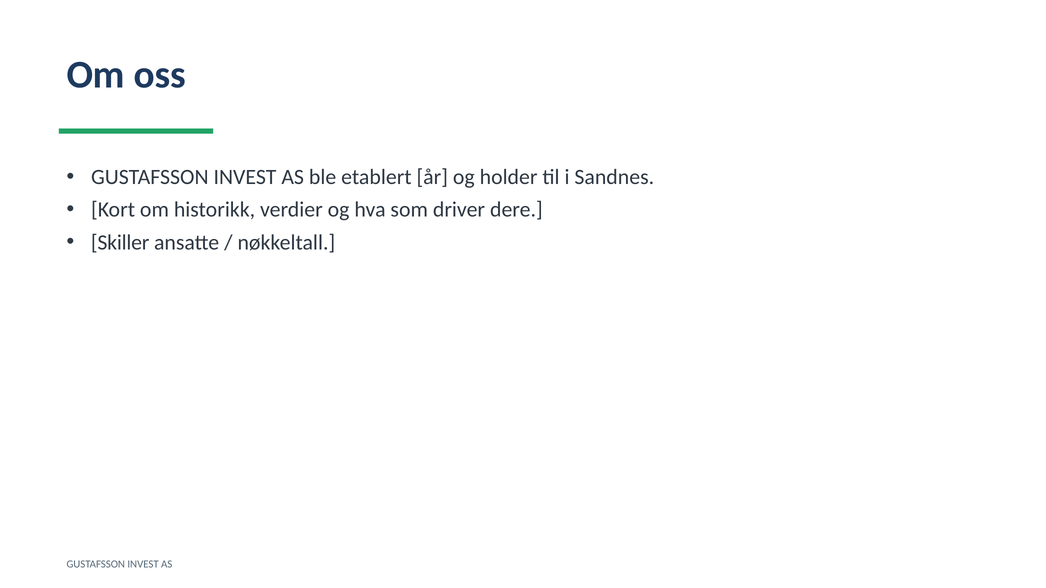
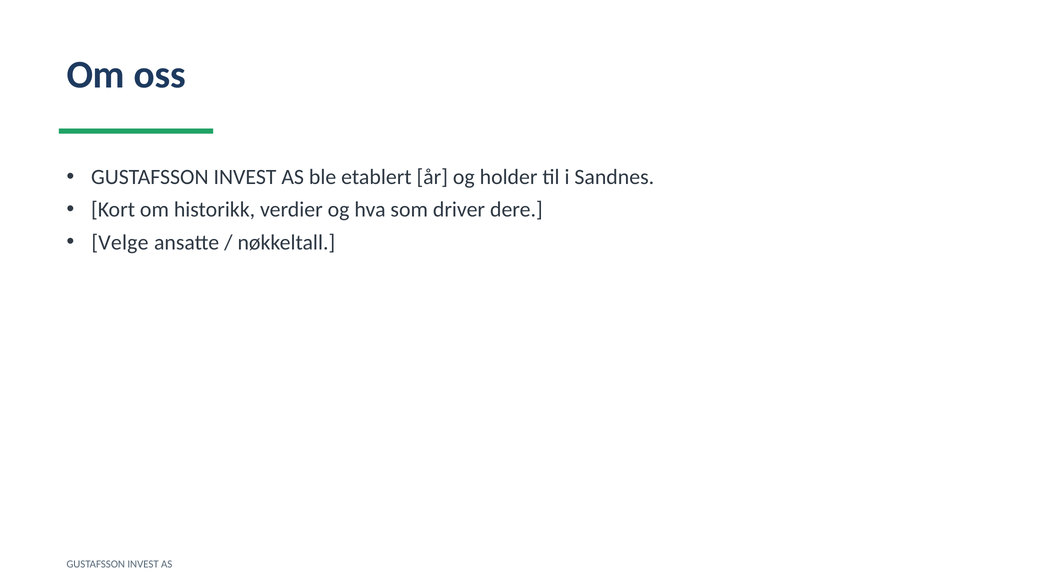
Skiller: Skiller -> Velge (120, 243)
